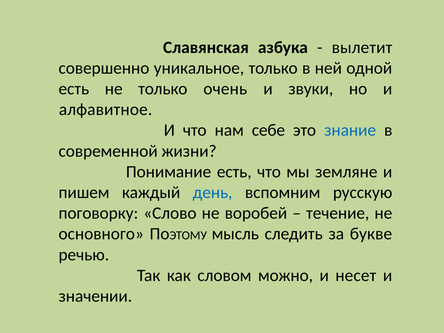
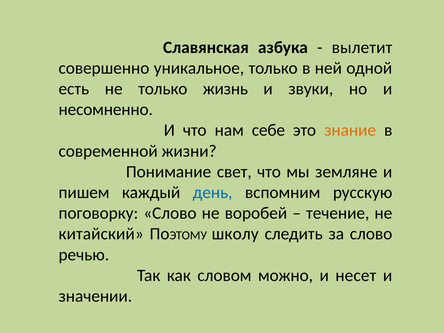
очень: очень -> жизнь (225, 89)
алфавитное: алфавитное -> несомненно (106, 110)
знание colour: blue -> orange (350, 130)
Понимание есть: есть -> свет (234, 172)
основного: основного -> китайский (101, 234)
мысль: мысль -> школу (235, 234)
за букве: букве -> слово (371, 234)
